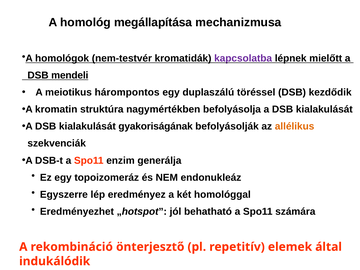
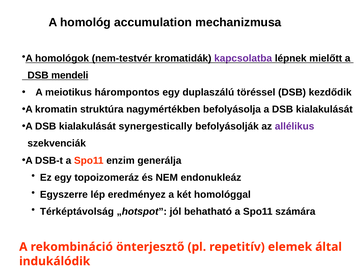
megállapítása: megállapítása -> accumulation (153, 22)
gyakoriságának: gyakoriságának -> synergestically (155, 126)
allélikus colour: orange -> purple (295, 126)
Eredményezhet: Eredményezhet -> Térképtávolság (77, 211)
